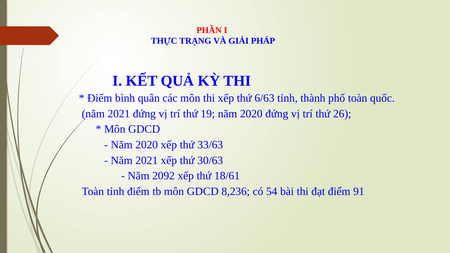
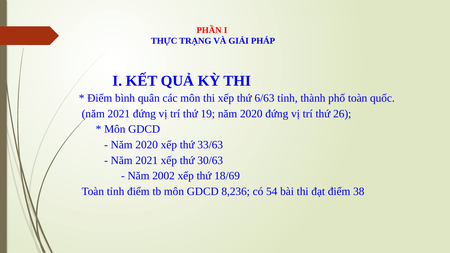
2092: 2092 -> 2002 (164, 176)
18/61: 18/61 -> 18/69 (227, 176)
91: 91 -> 38 (359, 191)
